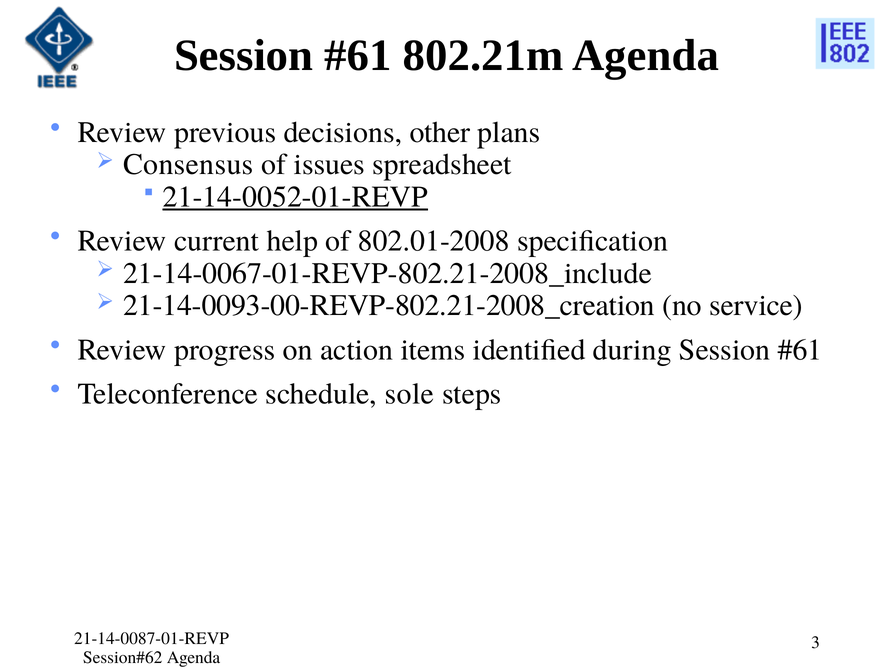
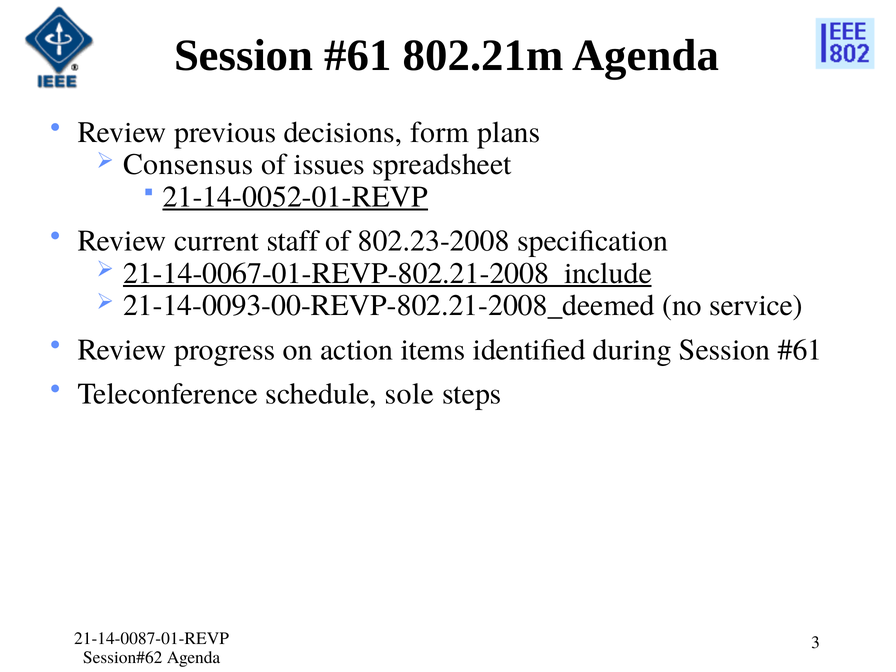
other: other -> form (440, 132)
help: help -> staff (293, 241)
802.01-2008: 802.01-2008 -> 802.23-2008 (434, 241)
21-14-0067-01-REVP-802.21-2008_include underline: none -> present (387, 273)
21-14-0093-00-REVP-802.21-2008_creation: 21-14-0093-00-REVP-802.21-2008_creation -> 21-14-0093-00-REVP-802.21-2008_deemed (389, 305)
